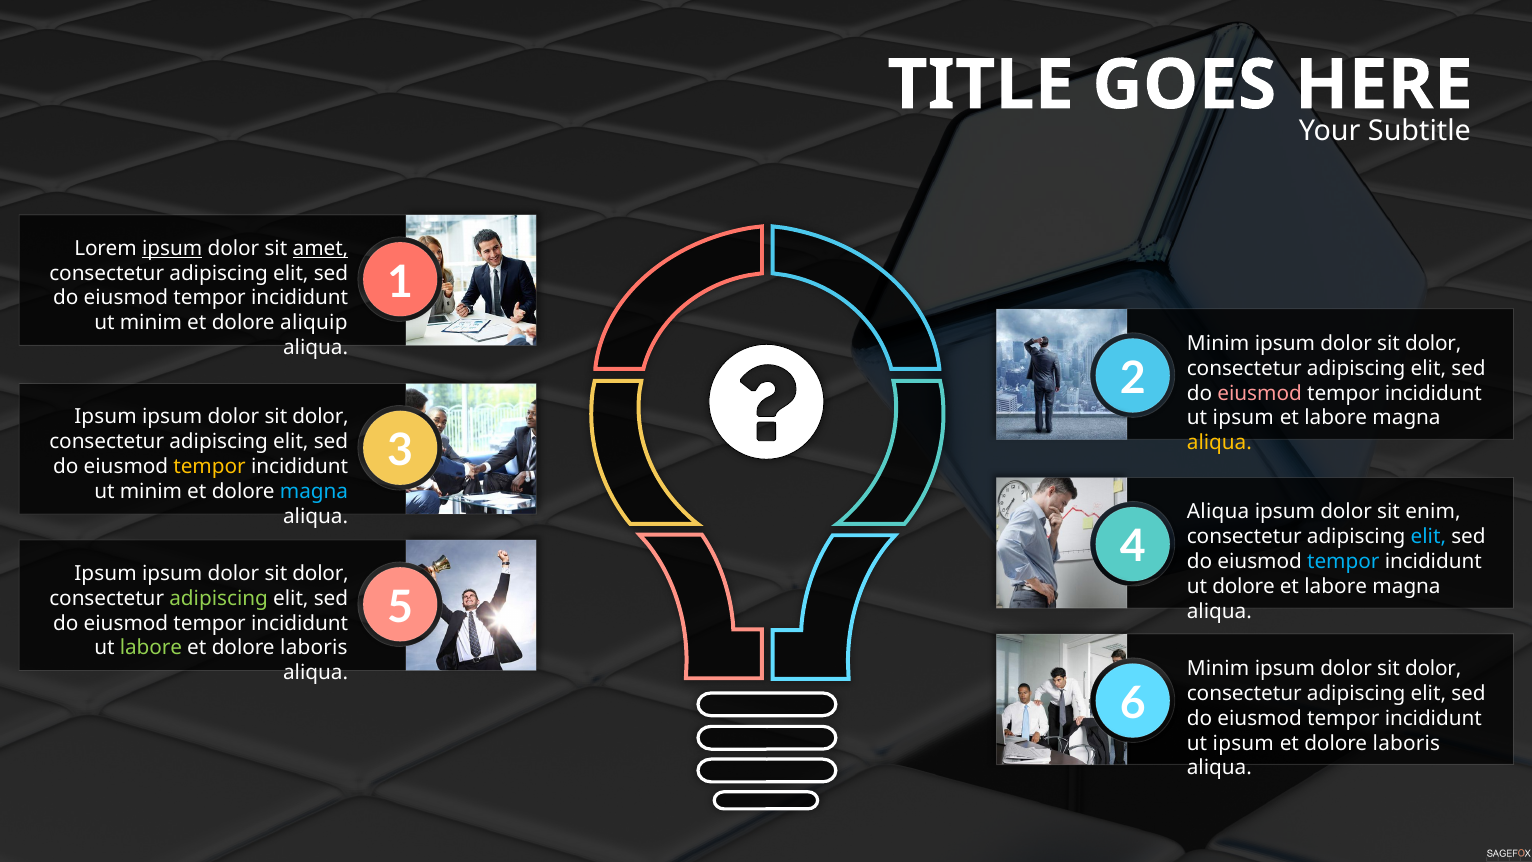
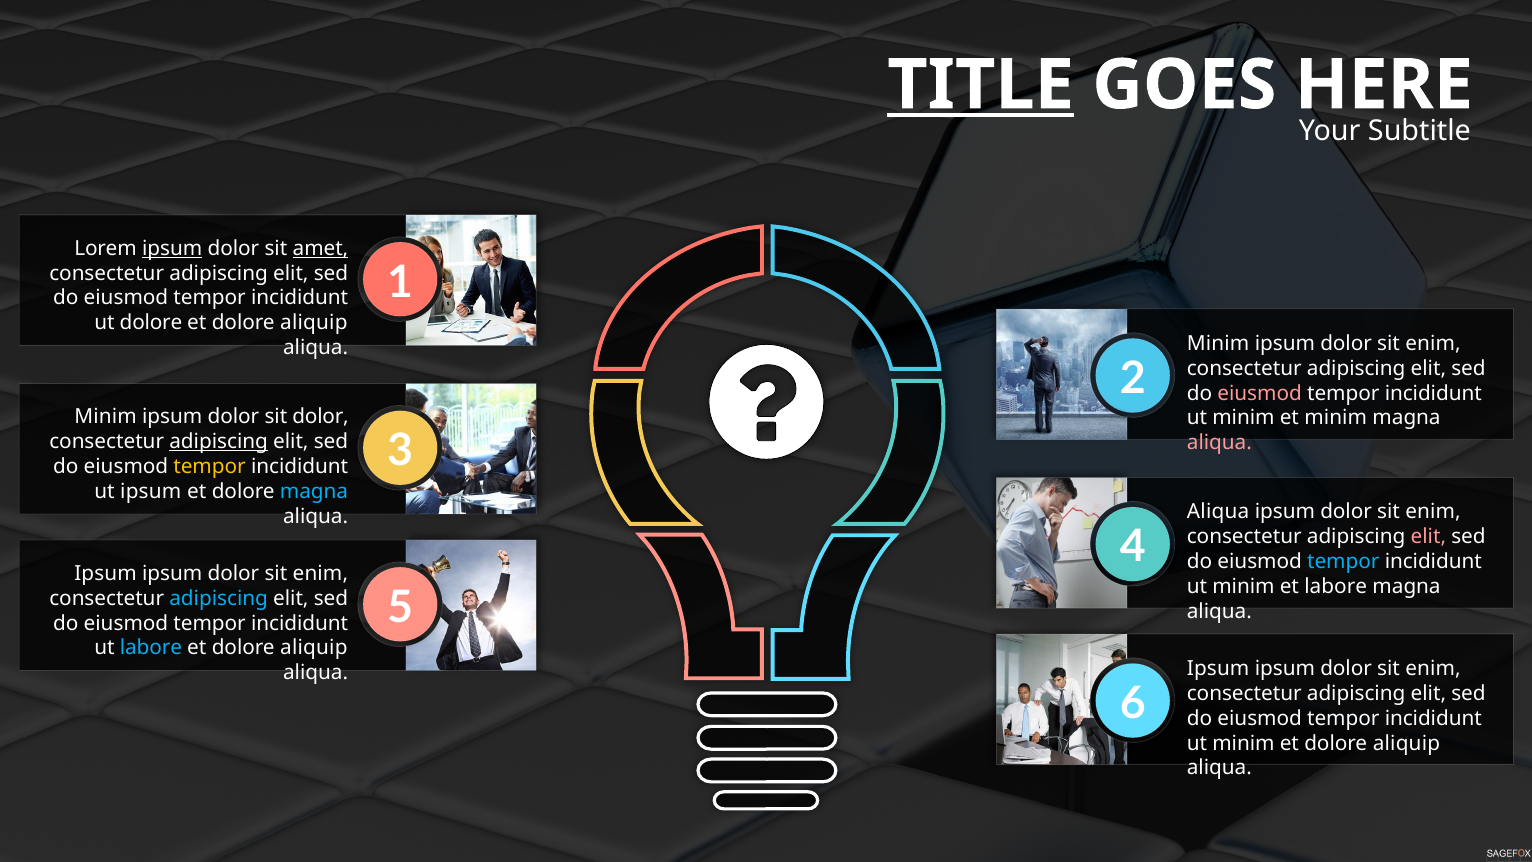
TITLE underline: none -> present (981, 85)
minim: minim -> dolore (151, 323)
dolor: dolor -> enim (1433, 343)
Ipsum: Ipsum -> Minim (105, 417)
ipsum: ipsum -> minim (1243, 418)
labore: labore -> minim (1336, 418)
adipiscing underline: none -> present (219, 442)
aliqua colour: yellow -> pink (1219, 443)
minim: minim -> ipsum (151, 491)
elit colour: light blue -> pink (1428, 537)
dolor: dolor -> enim (320, 573)
dolore: dolore -> minim (1243, 587)
adipiscing colour: light green -> light blue (219, 598)
labore colour: light green -> light blue (151, 648)
laboris: laboris -> aliquip (314, 648)
Minim: Minim -> Ipsum (1218, 668)
dolor: dolor -> enim (1433, 668)
ipsum: ipsum -> minim (1243, 743)
laboris: laboris -> aliquip (1406, 743)
